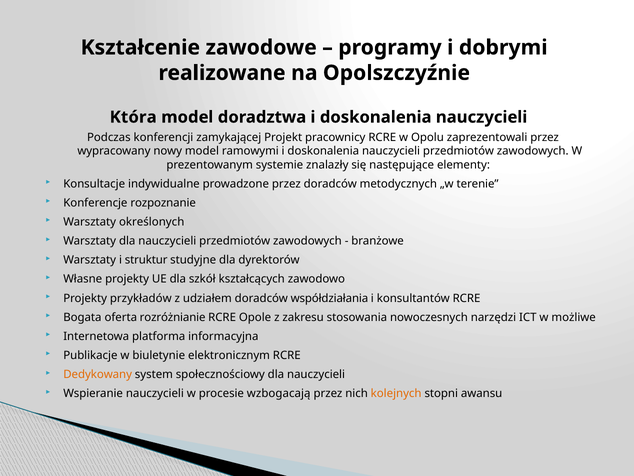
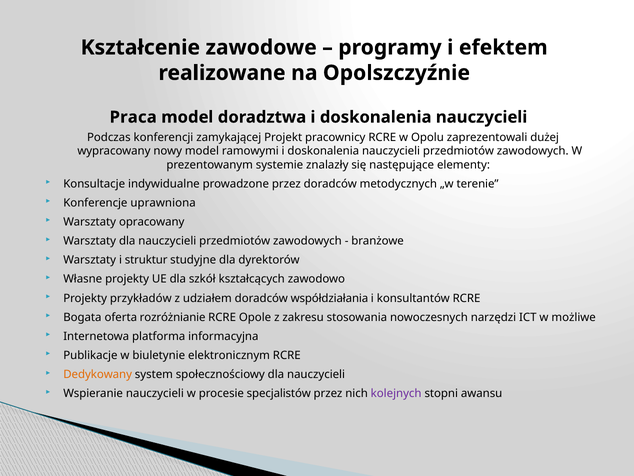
dobrymi: dobrymi -> efektem (503, 47)
Która: Która -> Praca (133, 117)
zaprezentowali przez: przez -> dużej (545, 137)
rozpoznanie: rozpoznanie -> uprawniona (163, 203)
określonych: określonych -> opracowany (152, 222)
wzbogacają: wzbogacają -> specjalistów (279, 393)
kolejnych colour: orange -> purple (396, 393)
